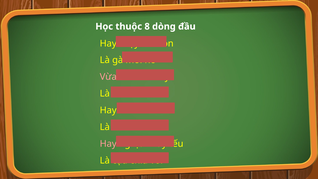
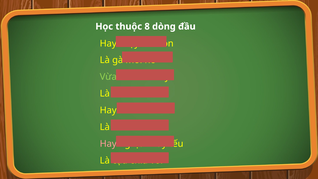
Vừa colour: pink -> light green (108, 77)
